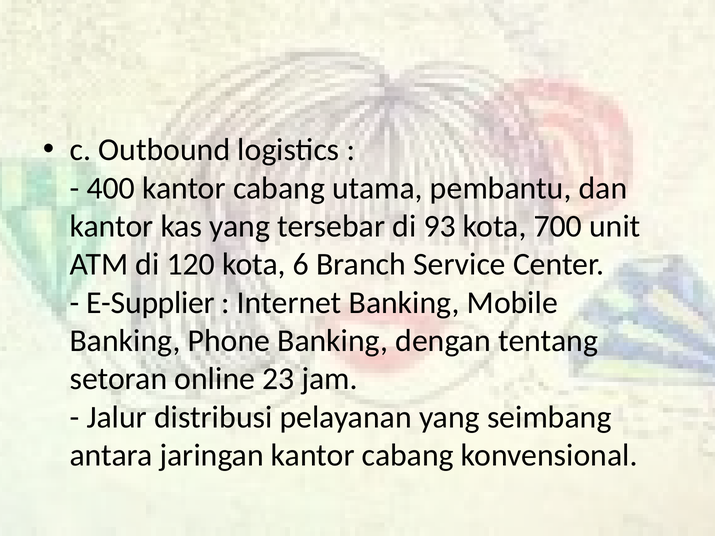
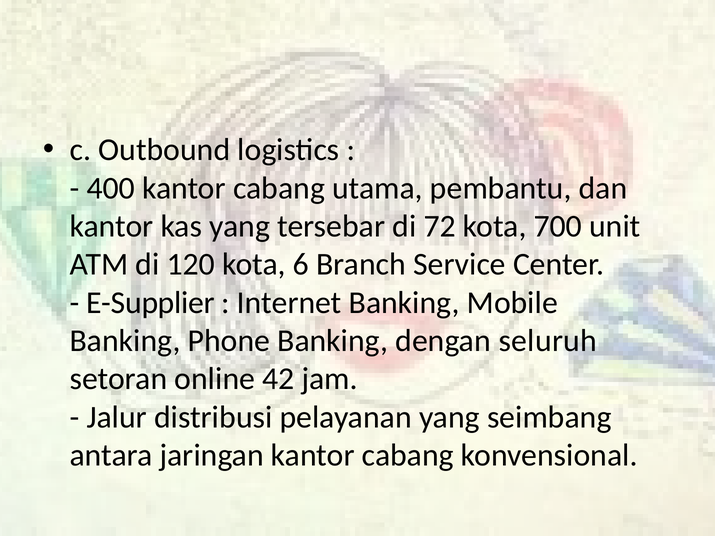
93: 93 -> 72 (440, 226)
tentang: tentang -> seluruh (548, 341)
23: 23 -> 42 (278, 379)
